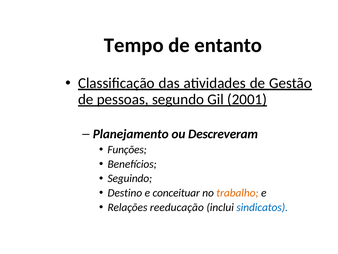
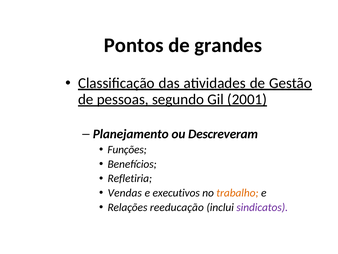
Tempo: Tempo -> Pontos (134, 45)
entanto: entanto -> grandes (228, 45)
Seguindo: Seguindo -> Refletiria (130, 178)
Destino: Destino -> Vendas (125, 193)
conceituar: conceituar -> executivos (176, 193)
sindicatos colour: blue -> purple (262, 207)
